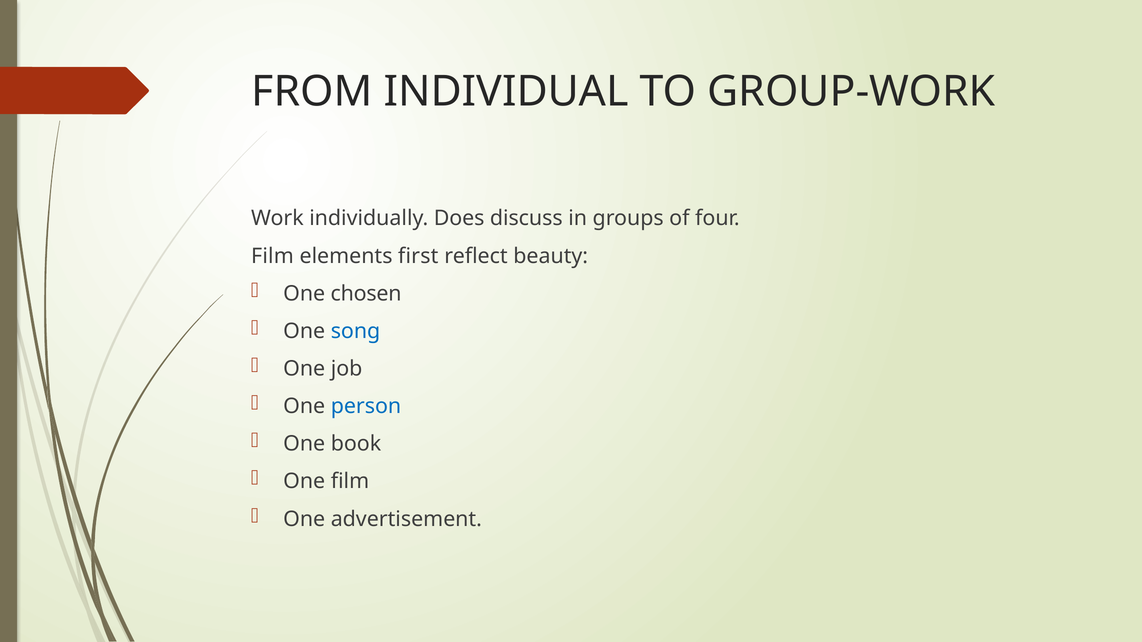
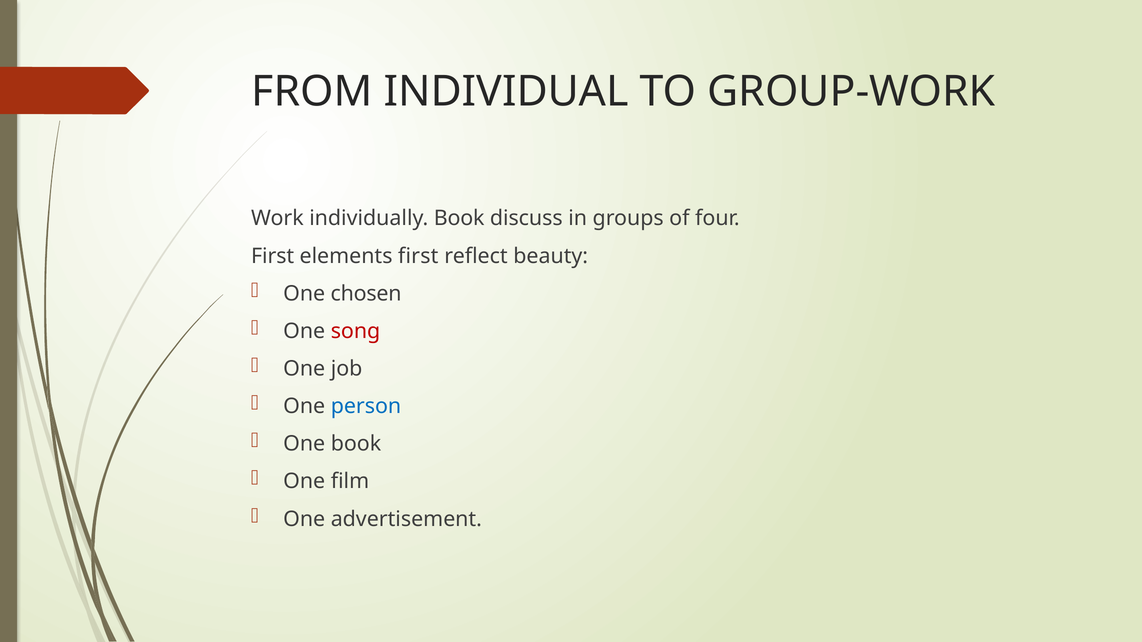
individually Does: Does -> Book (459, 218)
Film: Film -> First (273, 256)
song colour: blue -> red (356, 331)
